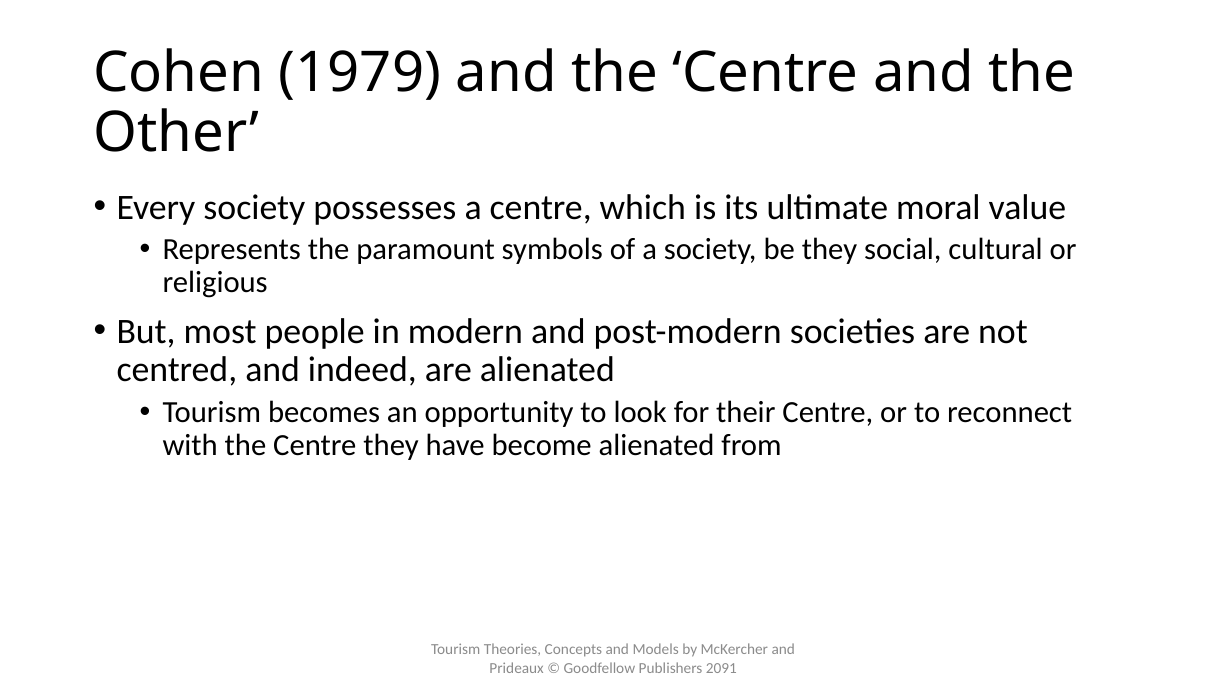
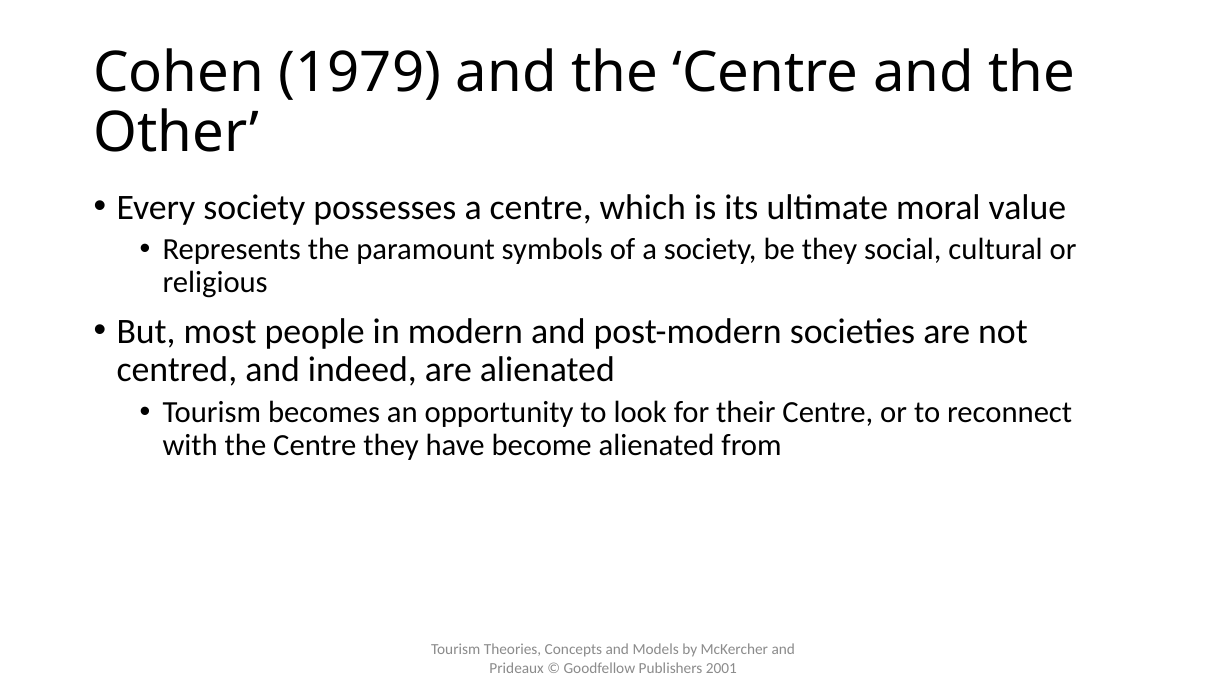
2091: 2091 -> 2001 (721, 668)
